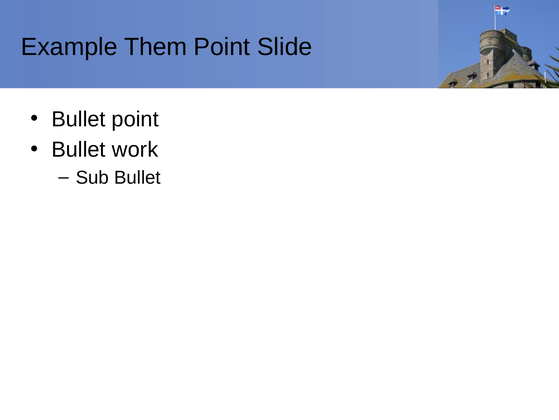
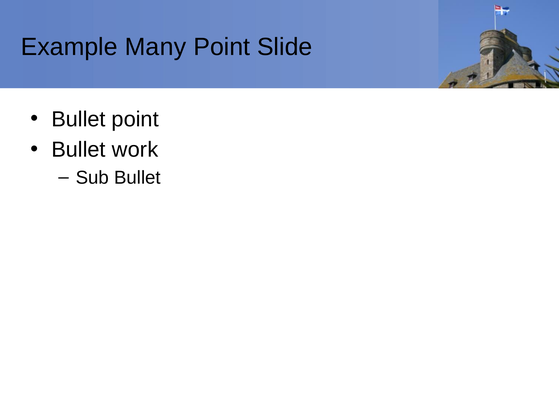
Them: Them -> Many (155, 47)
